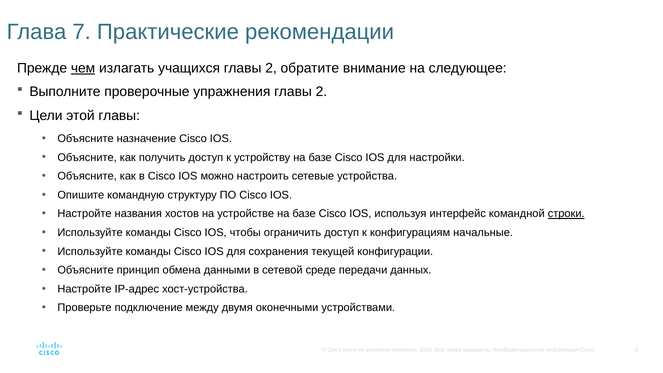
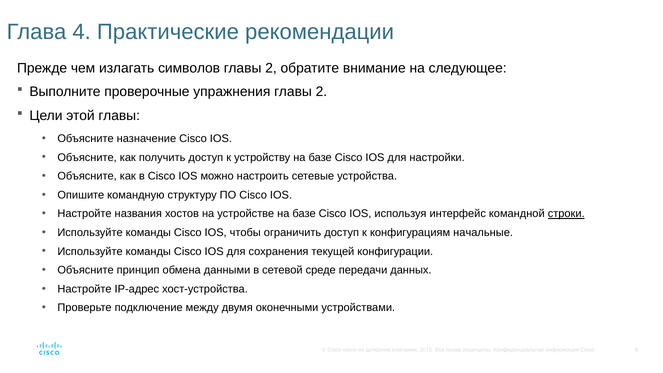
7: 7 -> 4 (82, 32)
чем underline: present -> none (83, 68)
учащихся: учащихся -> символов (189, 68)
